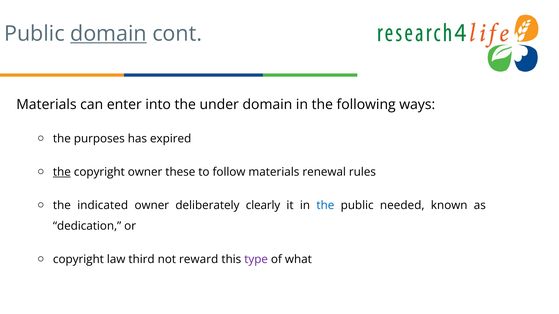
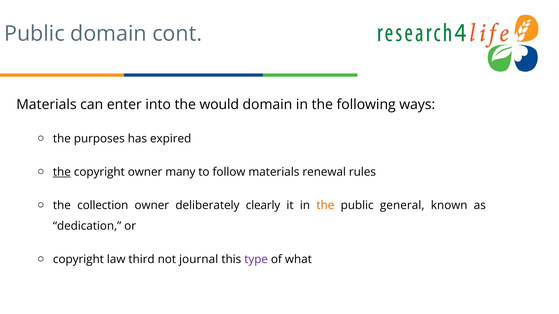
domain underline: present -> none (108, 34)
under: under -> would (219, 105)
these: these -> many (180, 172)
indicated: indicated -> collection (103, 205)
the colour: blue -> orange (325, 205)
needed: needed -> general (402, 205)
reward: reward -> journal (199, 260)
